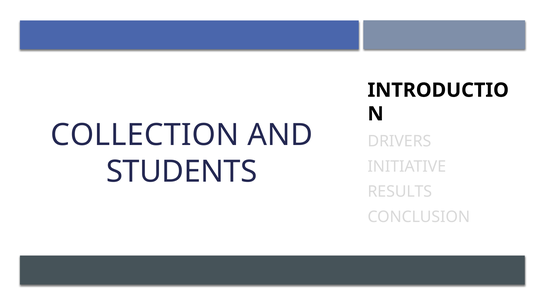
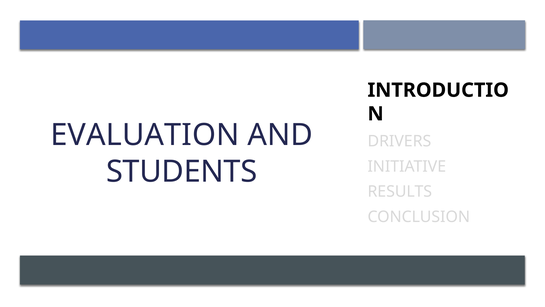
COLLECTION: COLLECTION -> EVALUATION (145, 135)
